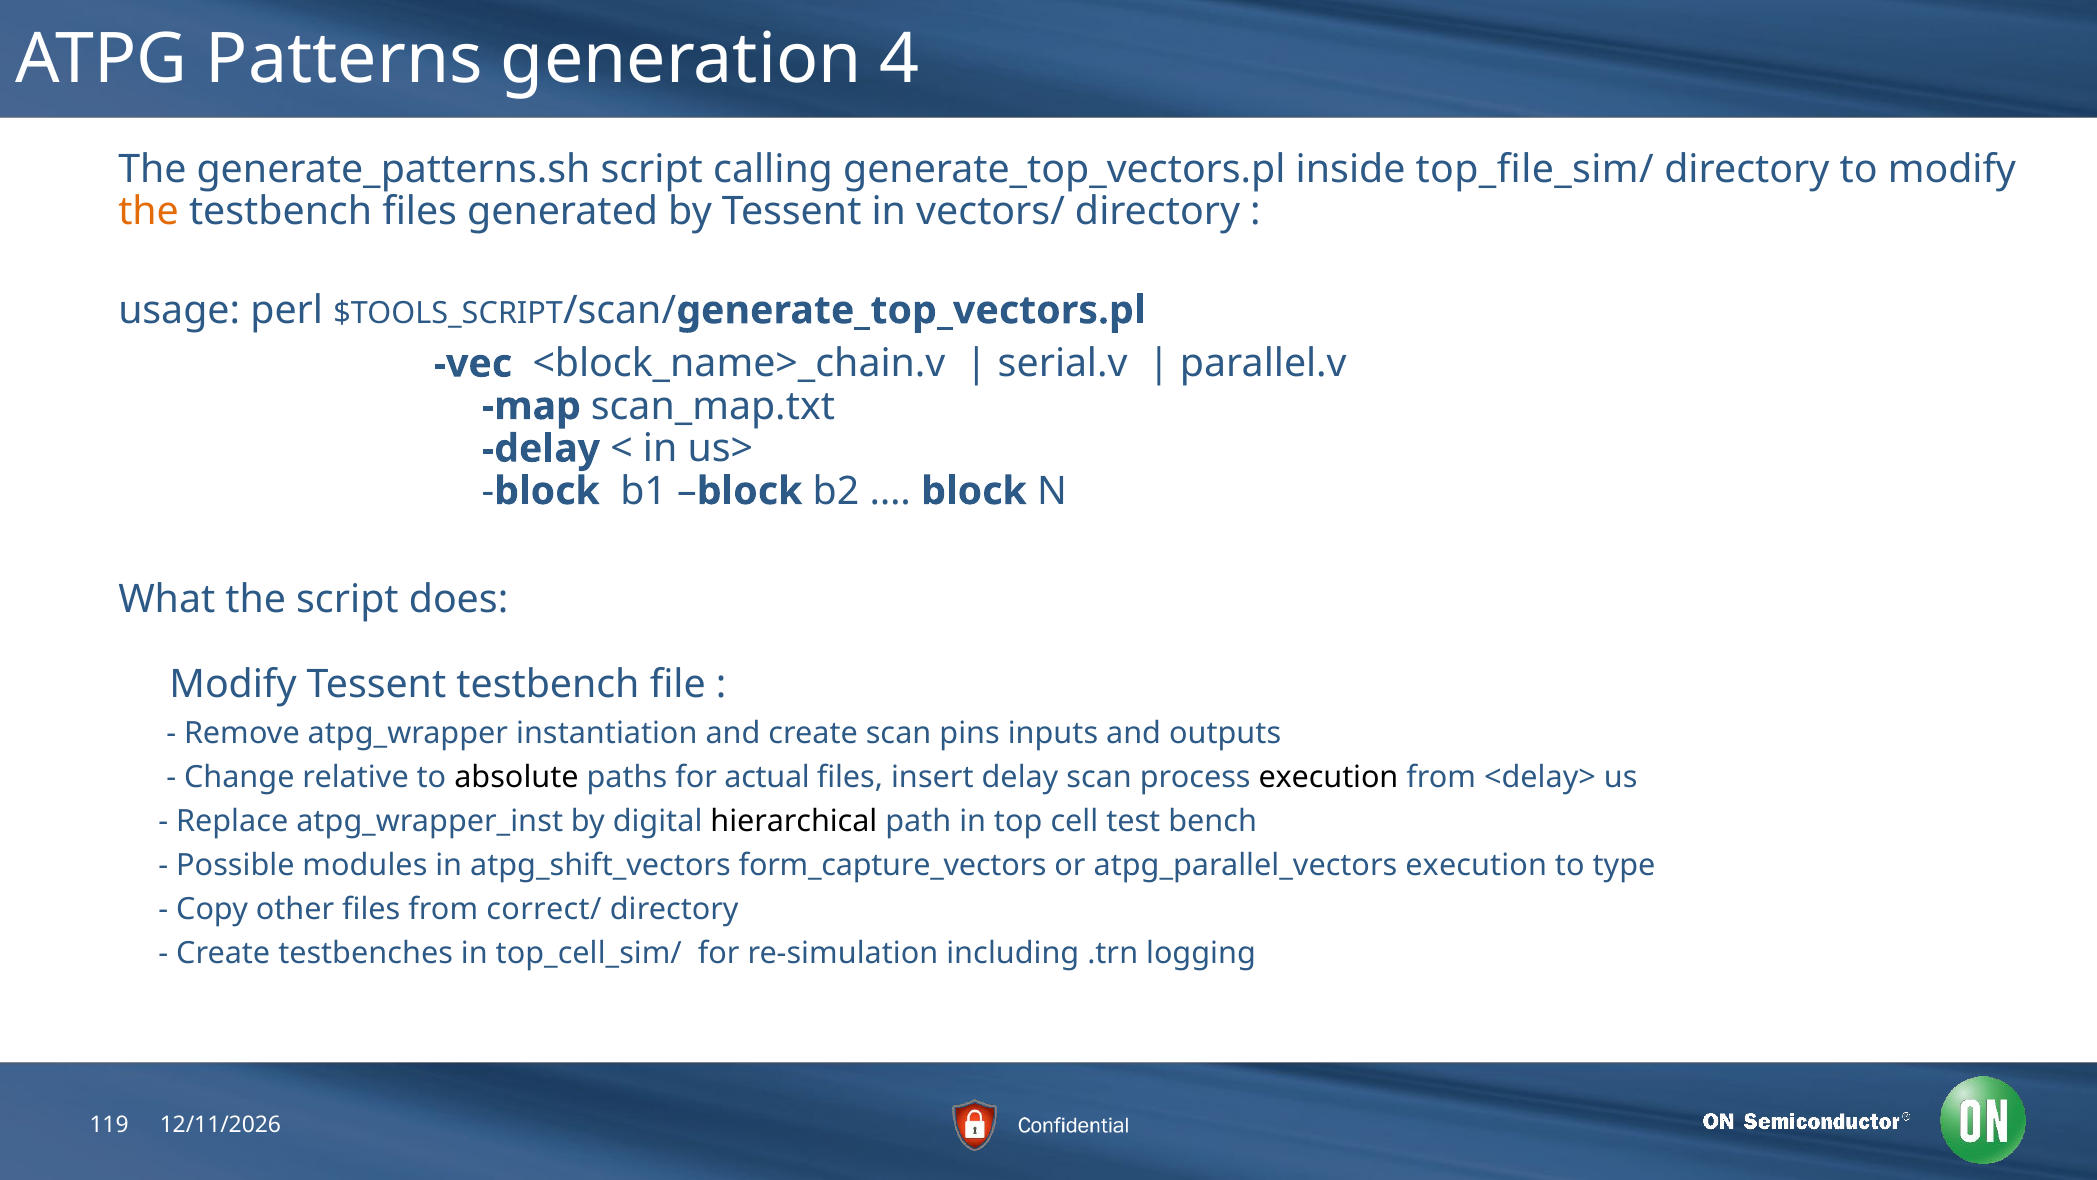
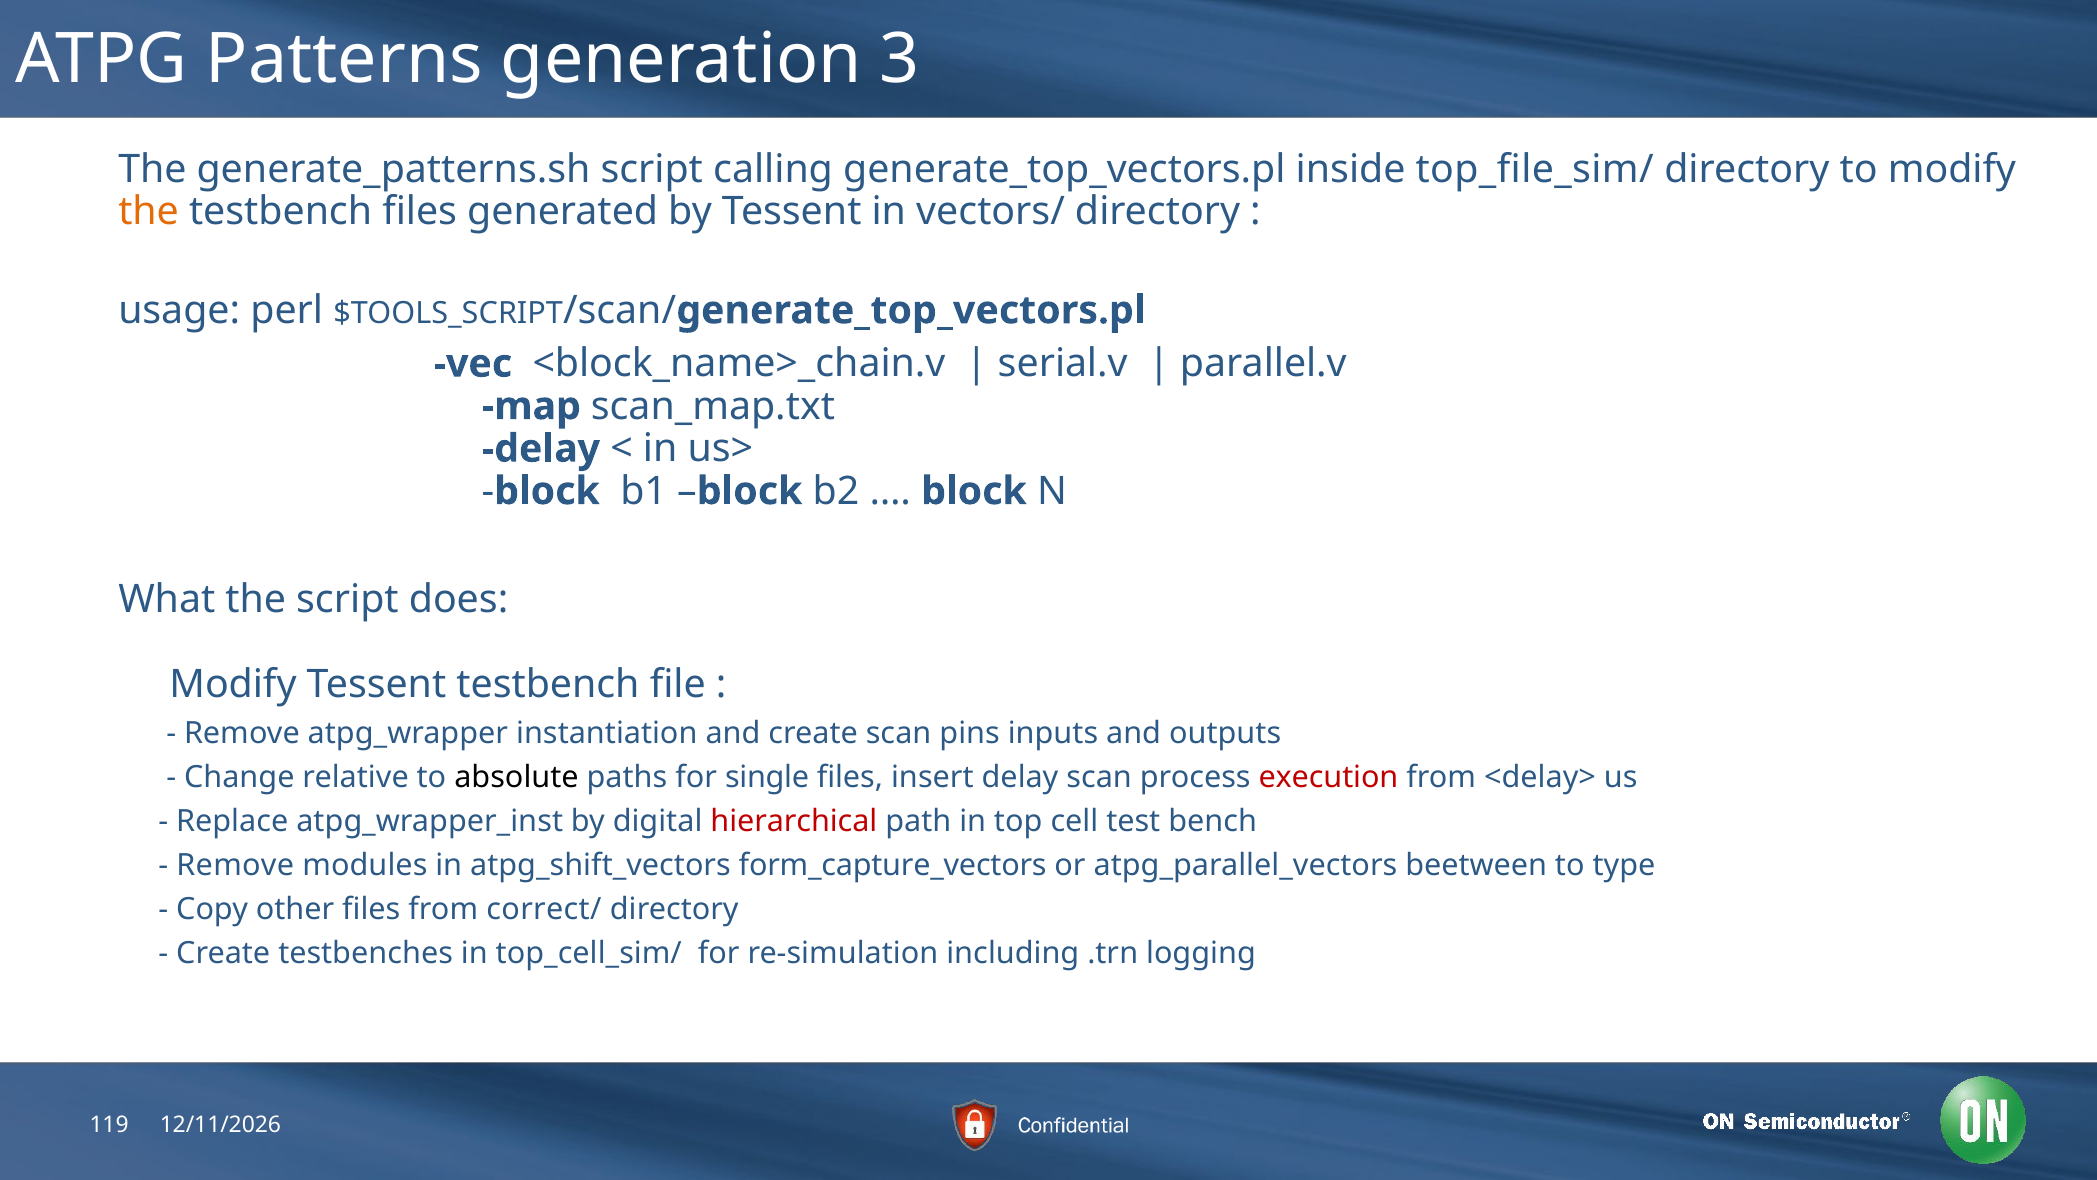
4: 4 -> 3 (900, 60)
actual: actual -> single (767, 777)
execution colour: black -> red (1328, 777)
hierarchical colour: black -> red (794, 821)
Possible: Possible -> Remove (235, 865)
atpg_parallel_vectors execution: execution -> beetween (1476, 865)
